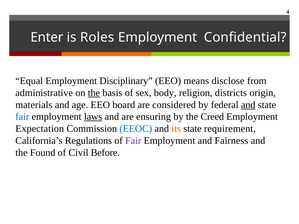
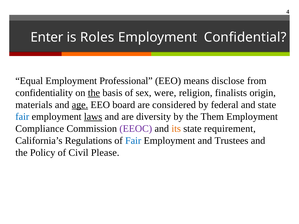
Disciplinary: Disciplinary -> Professional (126, 81)
administrative: administrative -> confidentiality (44, 93)
body: body -> were (165, 93)
districts: districts -> finalists (231, 93)
age underline: none -> present (80, 105)
and underline: present -> none (248, 105)
ensuring: ensuring -> diversity (154, 117)
Creed: Creed -> Them (212, 117)
Expectation: Expectation -> Compliance (40, 129)
EEOC colour: blue -> purple (136, 129)
Fair colour: purple -> blue (133, 141)
Fairness: Fairness -> Trustees (231, 141)
Found: Found -> Policy (43, 153)
Before: Before -> Please (105, 153)
